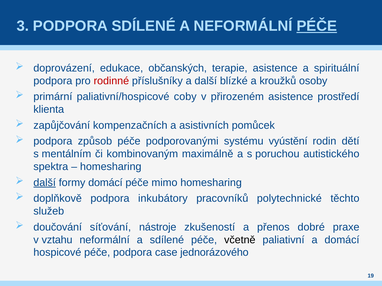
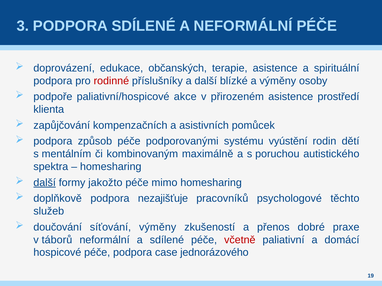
PÉČE underline: present -> none (317, 26)
a kroužků: kroužků -> výměny (278, 81)
primární: primární -> podpoře (53, 97)
coby: coby -> akce (185, 97)
formy domácí: domácí -> jakožto (105, 183)
inkubátory: inkubátory -> nezajišťuje (163, 199)
polytechnické: polytechnické -> psychologové (289, 199)
síťování nástroje: nástroje -> výměny (158, 227)
vztahu: vztahu -> táborů (57, 240)
včetně colour: black -> red (240, 240)
